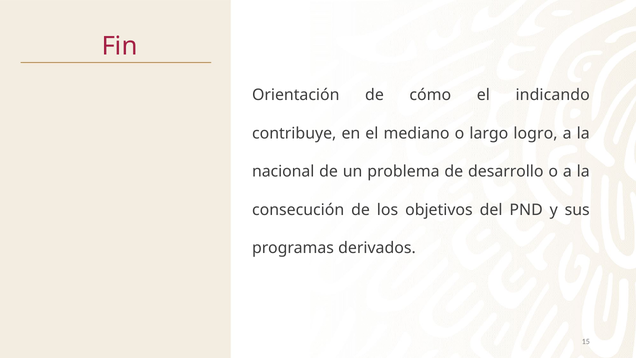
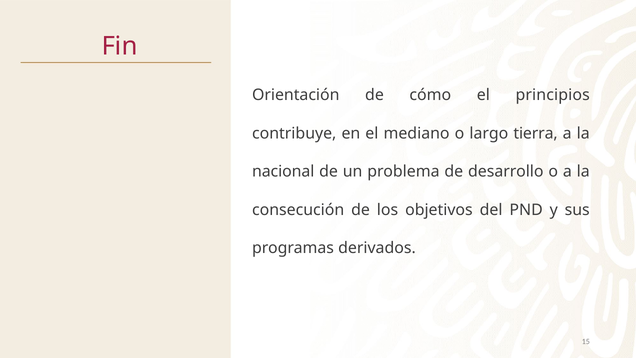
indicando: indicando -> principios (553, 95)
logro: logro -> tierra (536, 133)
